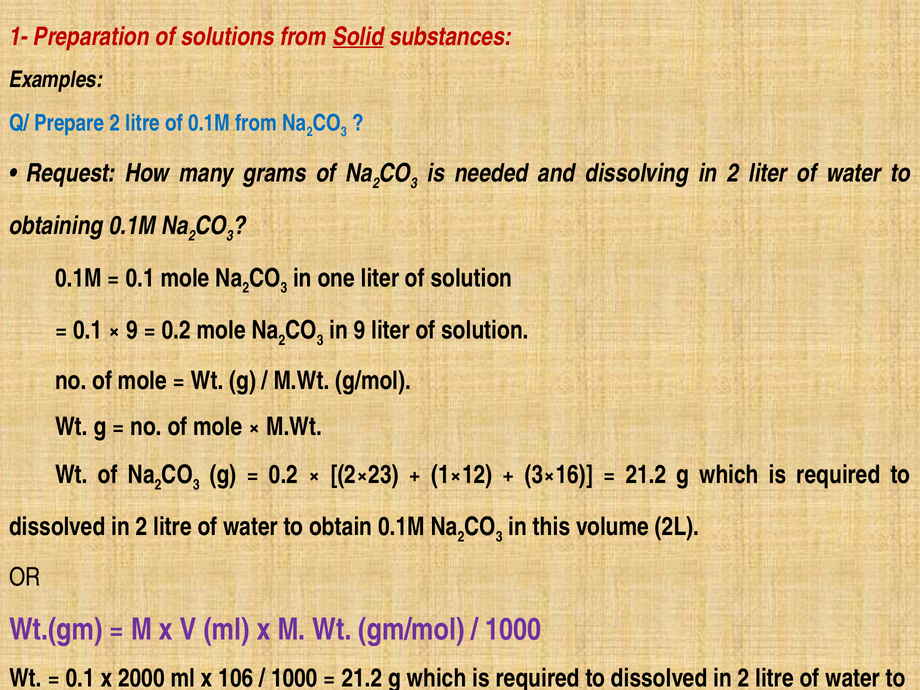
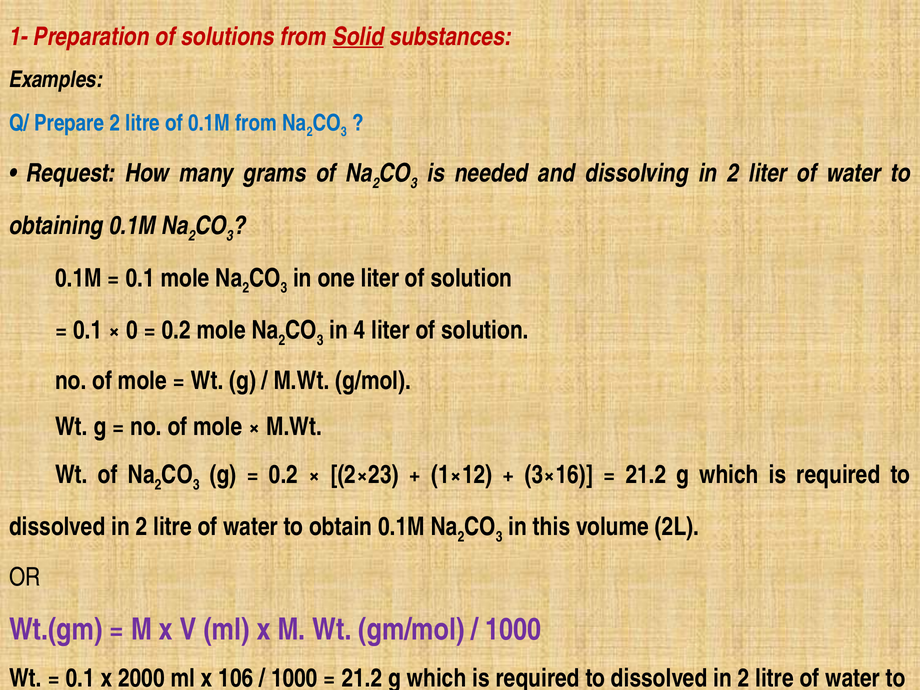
9: 9 -> 0 (132, 330)
in 9: 9 -> 4 (360, 330)
